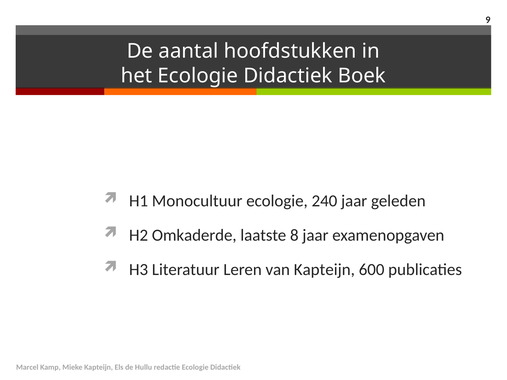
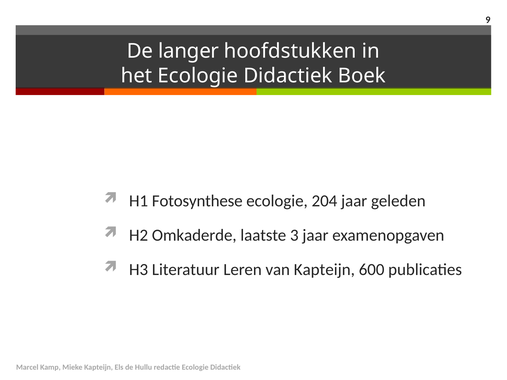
aantal: aantal -> langer (189, 51)
Monocultuur: Monocultuur -> Fotosynthese (197, 201)
240: 240 -> 204 (324, 201)
8: 8 -> 3 (294, 235)
